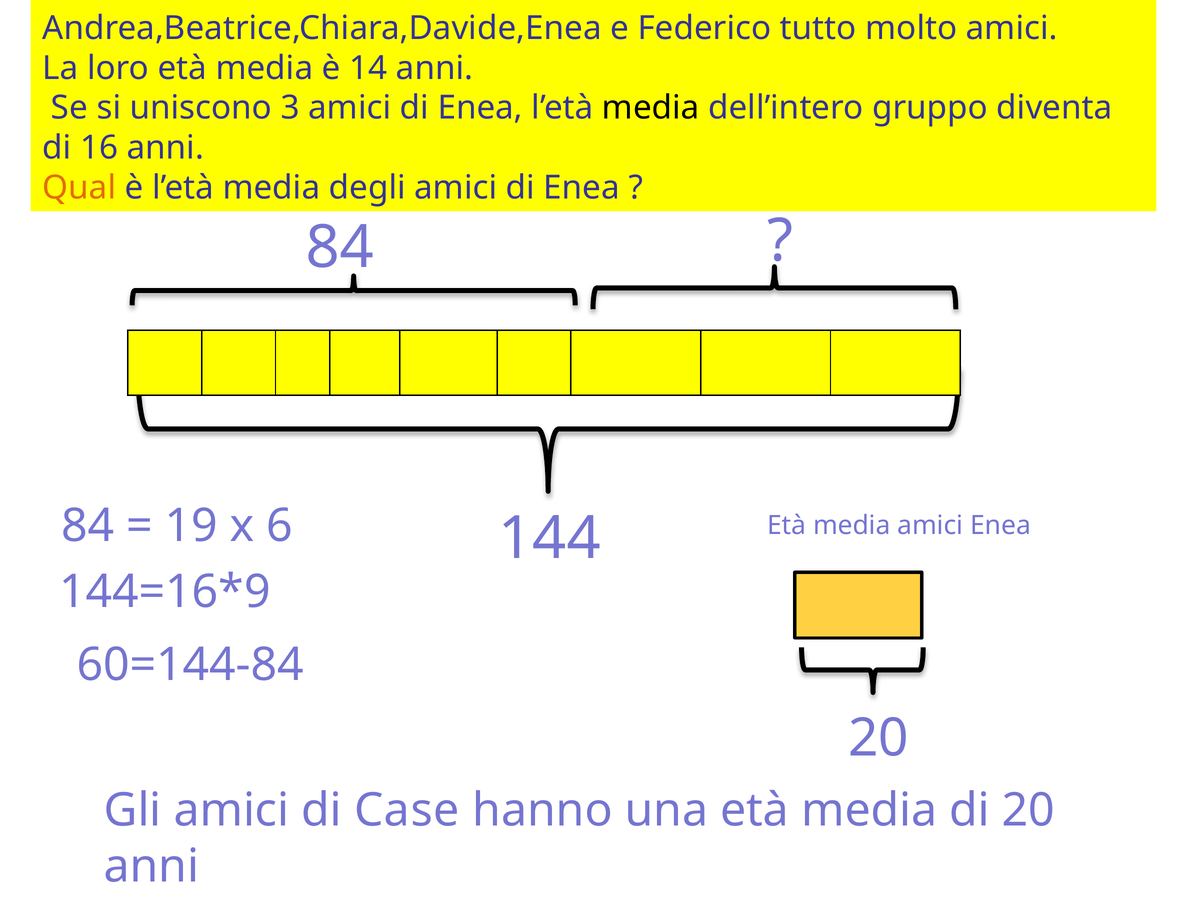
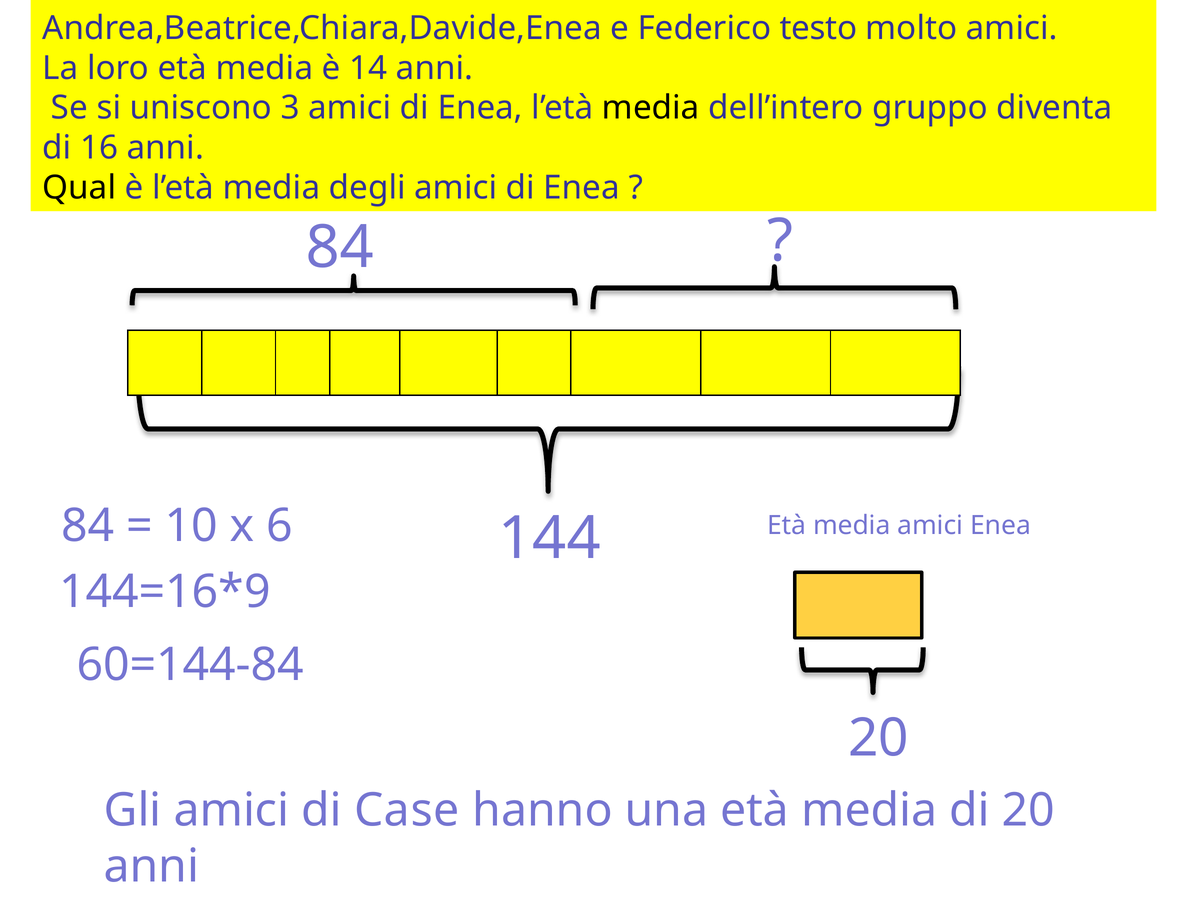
tutto: tutto -> testo (818, 28)
Qual colour: orange -> black (79, 188)
19: 19 -> 10 (191, 525)
